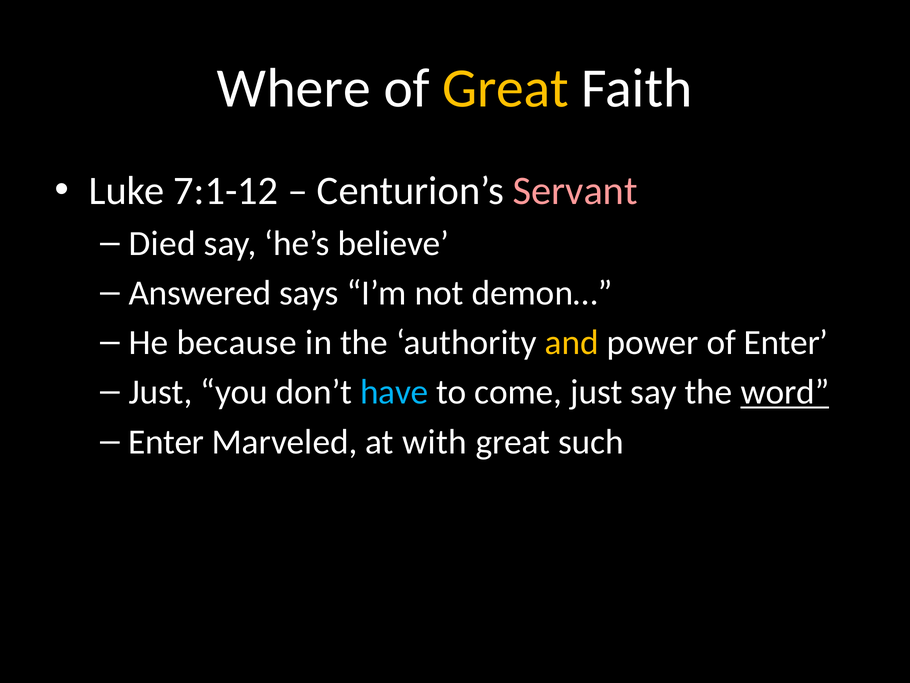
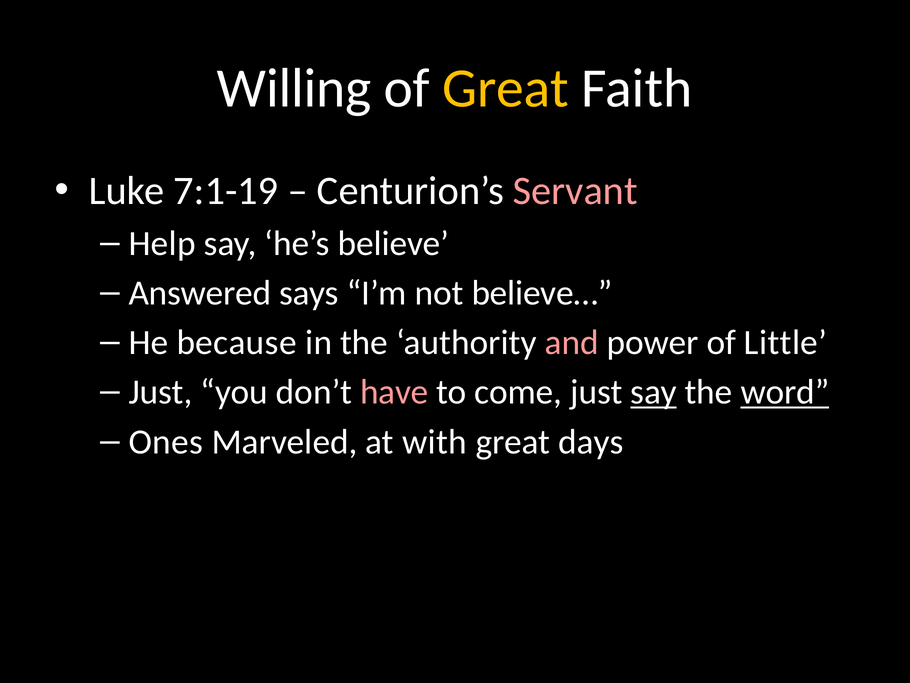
Where: Where -> Willing (294, 88)
7:1-12: 7:1-12 -> 7:1-19 (226, 191)
Died: Died -> Help (162, 243)
demon…: demon… -> believe… (542, 293)
and colour: yellow -> pink (572, 342)
of Enter: Enter -> Little (786, 342)
have colour: light blue -> pink (394, 392)
say underline: none -> present (654, 392)
Enter: Enter -> Ones (166, 441)
such: such -> days (591, 441)
